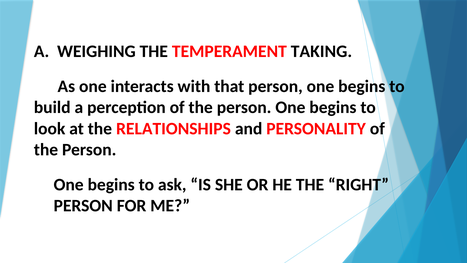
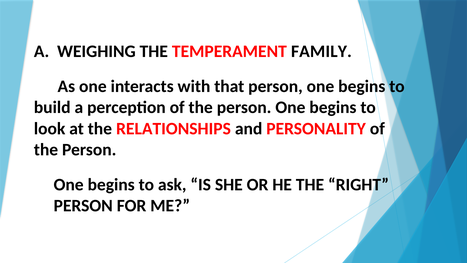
TAKING: TAKING -> FAMILY (321, 51)
